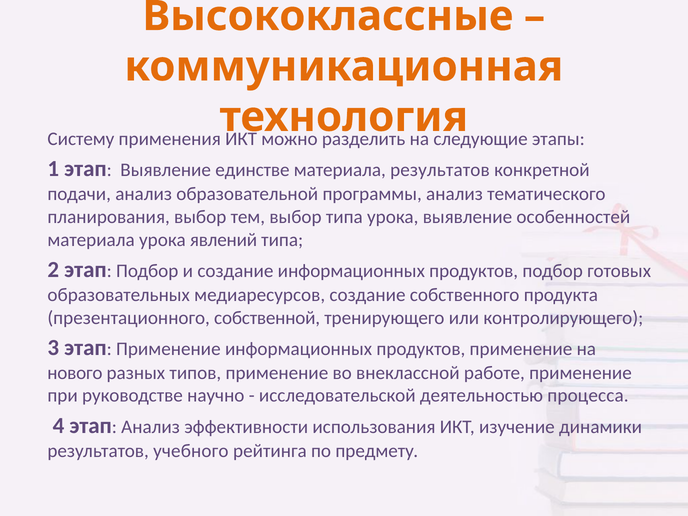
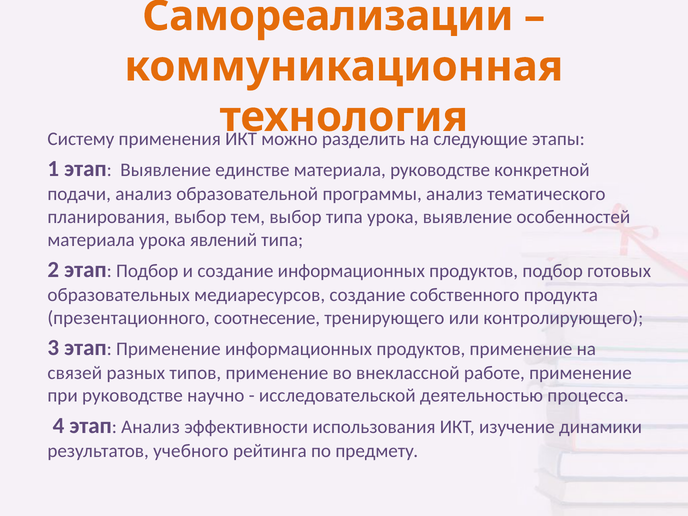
Высококлассные: Высококлассные -> Самореализации (328, 16)
материала результатов: результатов -> руководстве (440, 170)
собственной: собственной -> соотнесение (267, 318)
нового: нового -> связей (75, 373)
